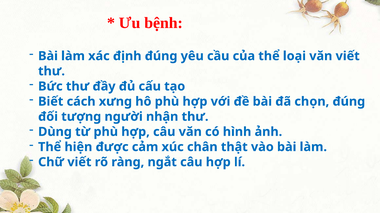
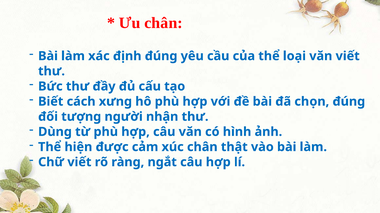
Ưu bệnh: bệnh -> chân (164, 23)
